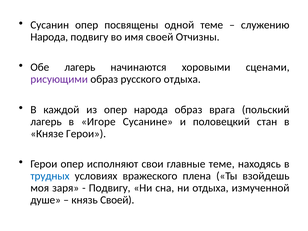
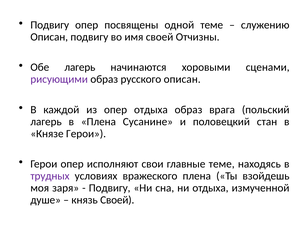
Сусанин: Сусанин -> Подвигу (50, 25)
Народа: Народа -> Описан (49, 37)
русского отдыха: отдыха -> описан (182, 79)
опер народа: народа -> отдыха (151, 110)
в Игоре: Игоре -> Плена (98, 122)
трудных colour: blue -> purple (50, 176)
